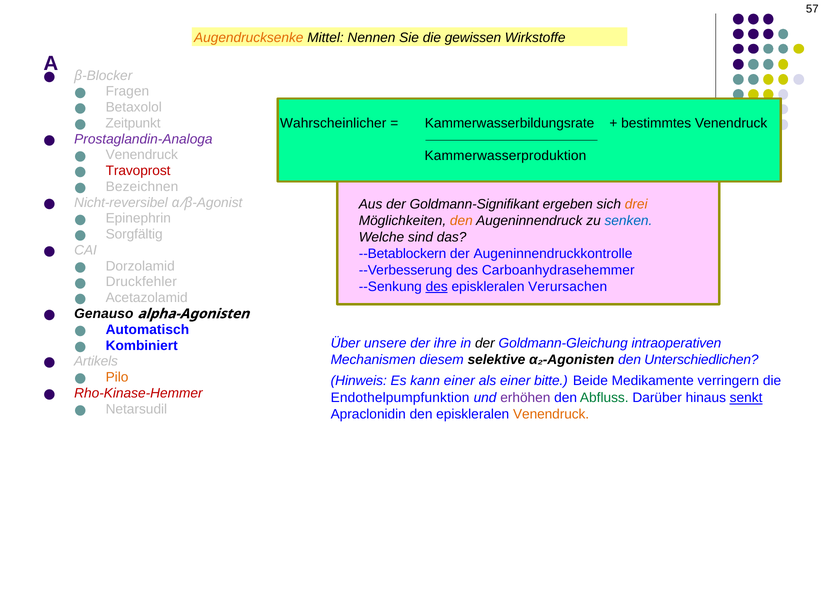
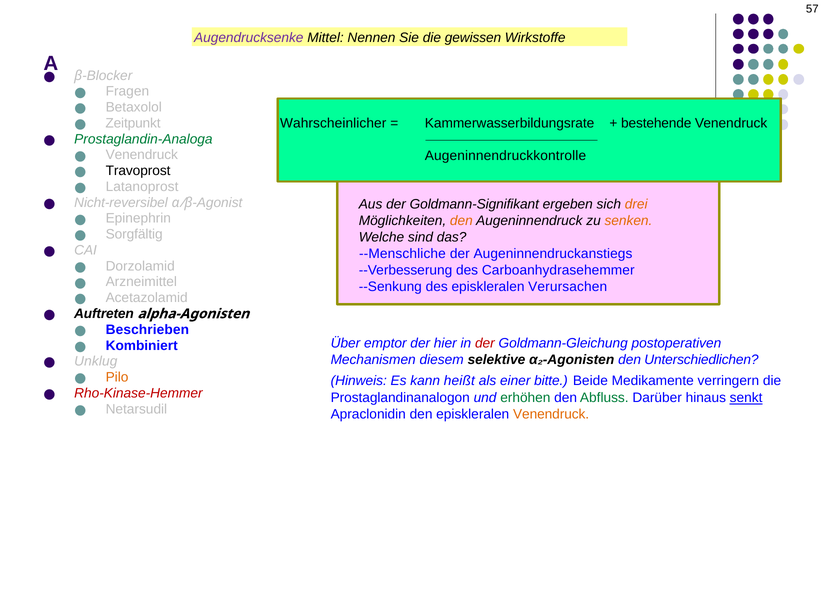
Augendrucksenke colour: orange -> purple (249, 38)
bestimmtes: bestimmtes -> bestehende (656, 123)
Prostaglandin-Analoga colour: purple -> green (143, 139)
Kammerwasserproduktion: Kammerwasserproduktion -> Augeninnendruckkontrolle (505, 156)
Travoprost colour: red -> black (138, 171)
Bezeichnen: Bezeichnen -> Latanoprost (142, 187)
senken colour: blue -> orange (628, 221)
--Betablockern: --Betablockern -> --Menschliche (402, 254)
Augeninnendruckkontrolle: Augeninnendruckkontrolle -> Augeninnendruckanstiegs (553, 254)
Druckfehler: Druckfehler -> Arzneimittel (141, 282)
des underline: present -> none (437, 287)
Genauso: Genauso -> Auftreten (104, 314)
Automatisch: Automatisch -> Beschrieben (147, 330)
unsere: unsere -> emptor (385, 344)
ihre: ihre -> hier (445, 344)
der colour: black -> red (485, 344)
intraoperativen: intraoperativen -> postoperativen (676, 344)
Artikels: Artikels -> Unklug (96, 362)
kann einer: einer -> heißt (459, 381)
Endothelpumpfunktion: Endothelpumpfunktion -> Prostaglandinanalogon (400, 398)
erhöhen colour: purple -> green (525, 398)
